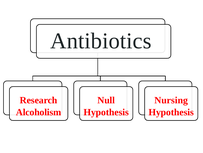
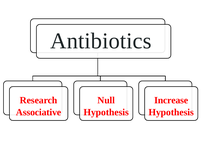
Nursing: Nursing -> Increase (171, 100)
Alcoholism: Alcoholism -> Associative (39, 112)
